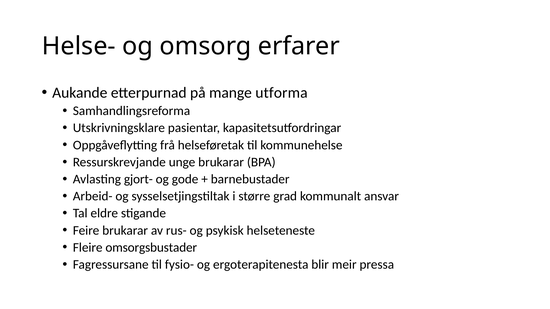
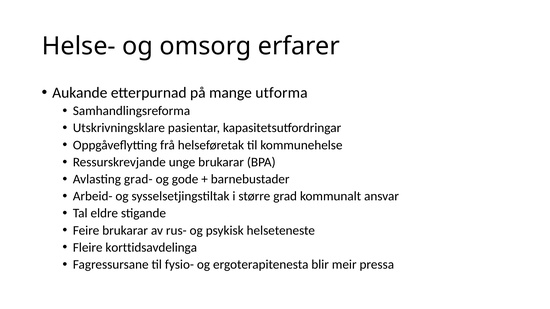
gjort-: gjort- -> grad- (138, 179)
omsorgsbustader: omsorgsbustader -> korttidsavdelinga (151, 248)
